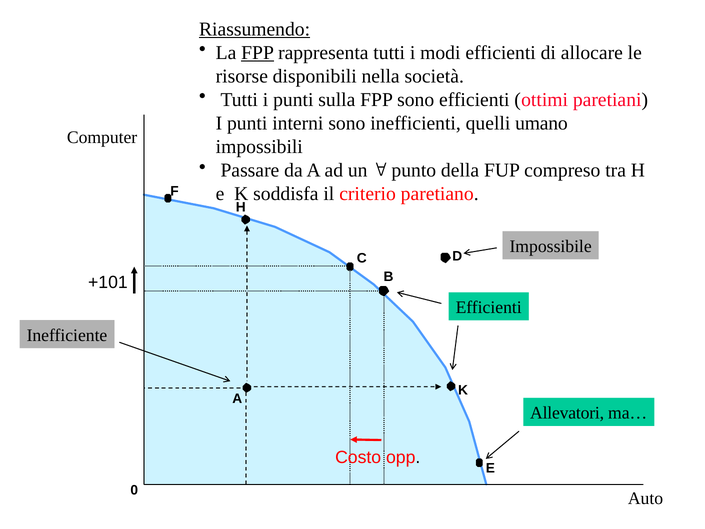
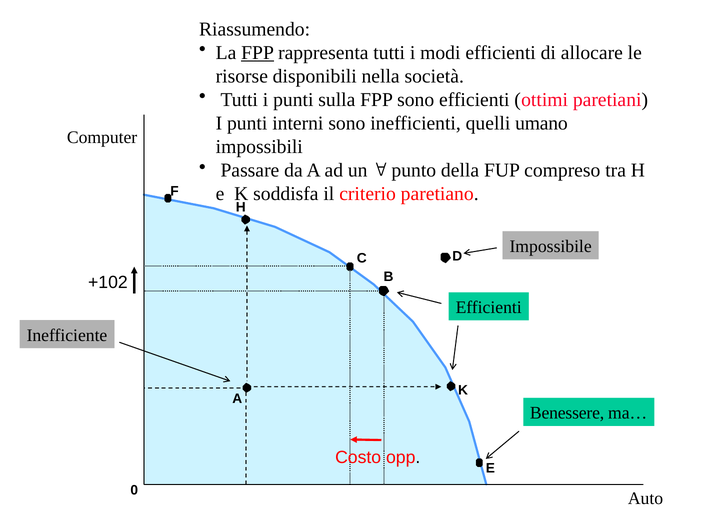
Riassumendo underline: present -> none (255, 29)
+101: +101 -> +102 (108, 282)
Allevatori: Allevatori -> Benessere (567, 413)
